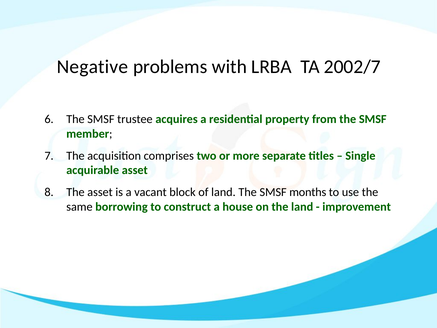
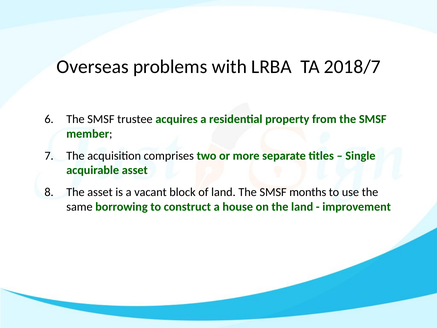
Negative: Negative -> Overseas (93, 67)
2002/7: 2002/7 -> 2018/7 (352, 67)
